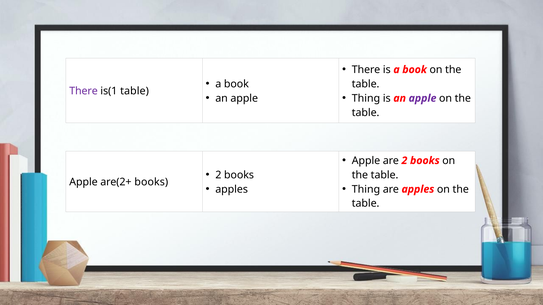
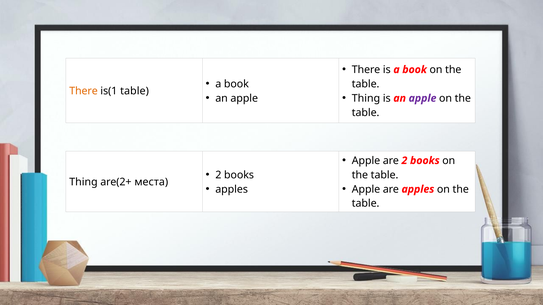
There colour: purple -> orange (84, 91)
Apple: Apple -> Thing (83, 182)
are(2+ books: books -> места (151, 182)
Thing: Thing -> Apple (366, 189)
